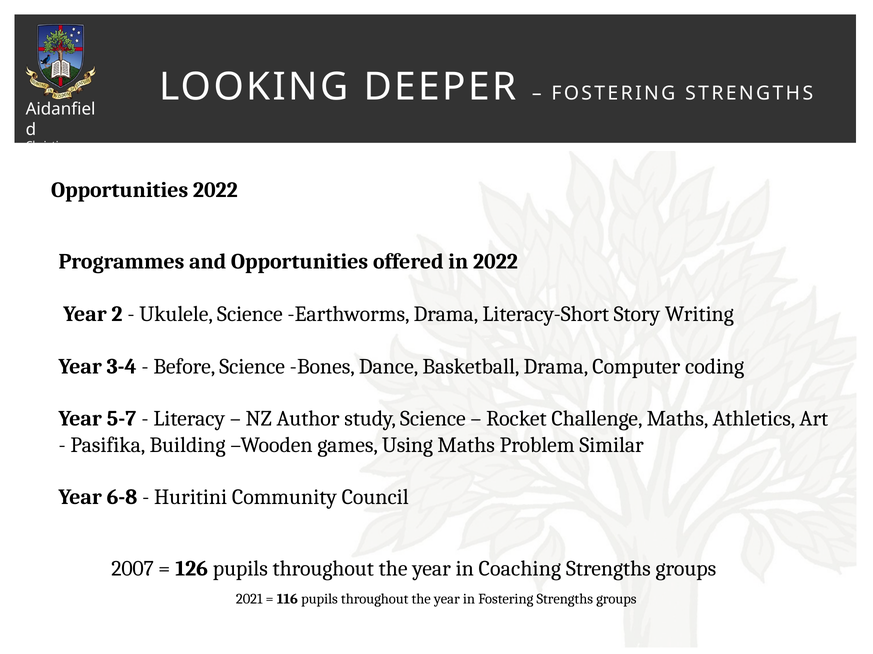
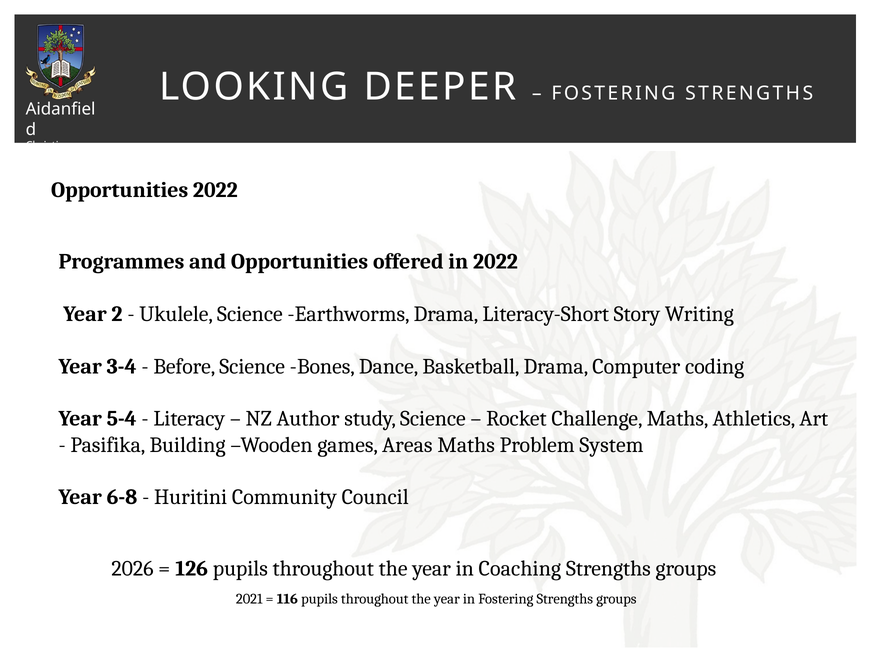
5-7: 5-7 -> 5-4 (122, 419)
Using: Using -> Areas (407, 445)
Similar: Similar -> System (612, 445)
2007: 2007 -> 2026 (132, 569)
